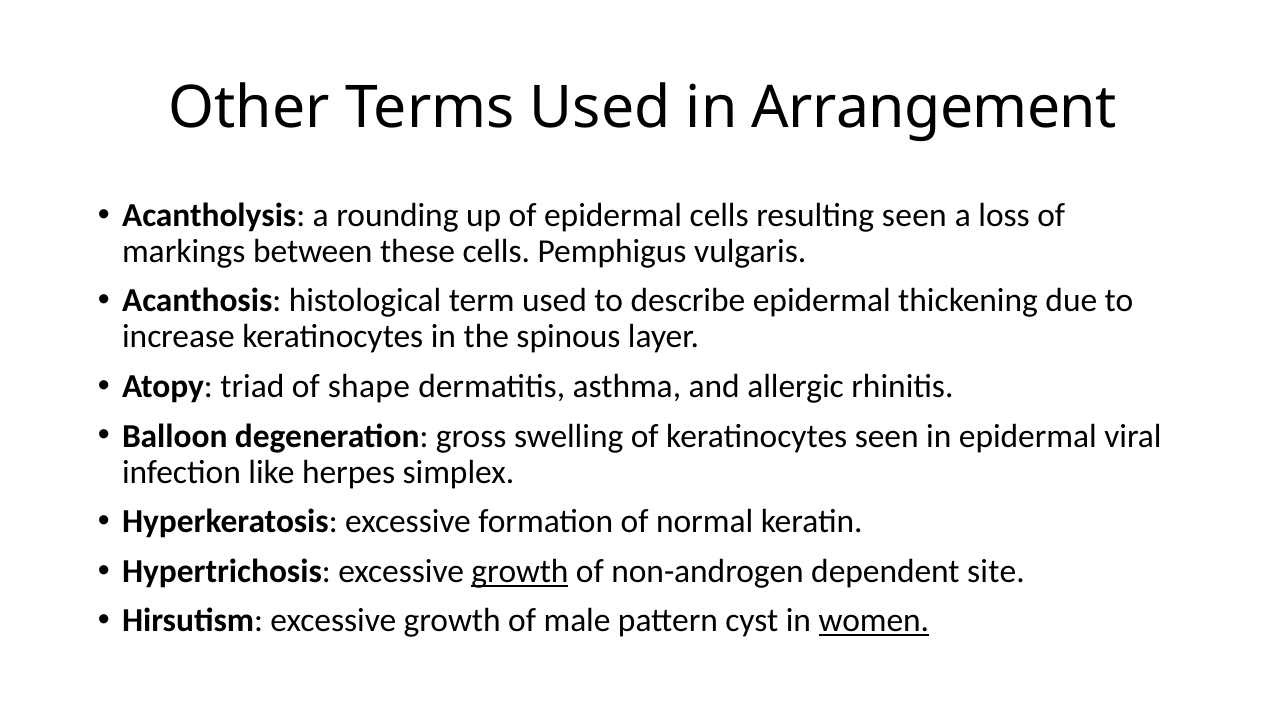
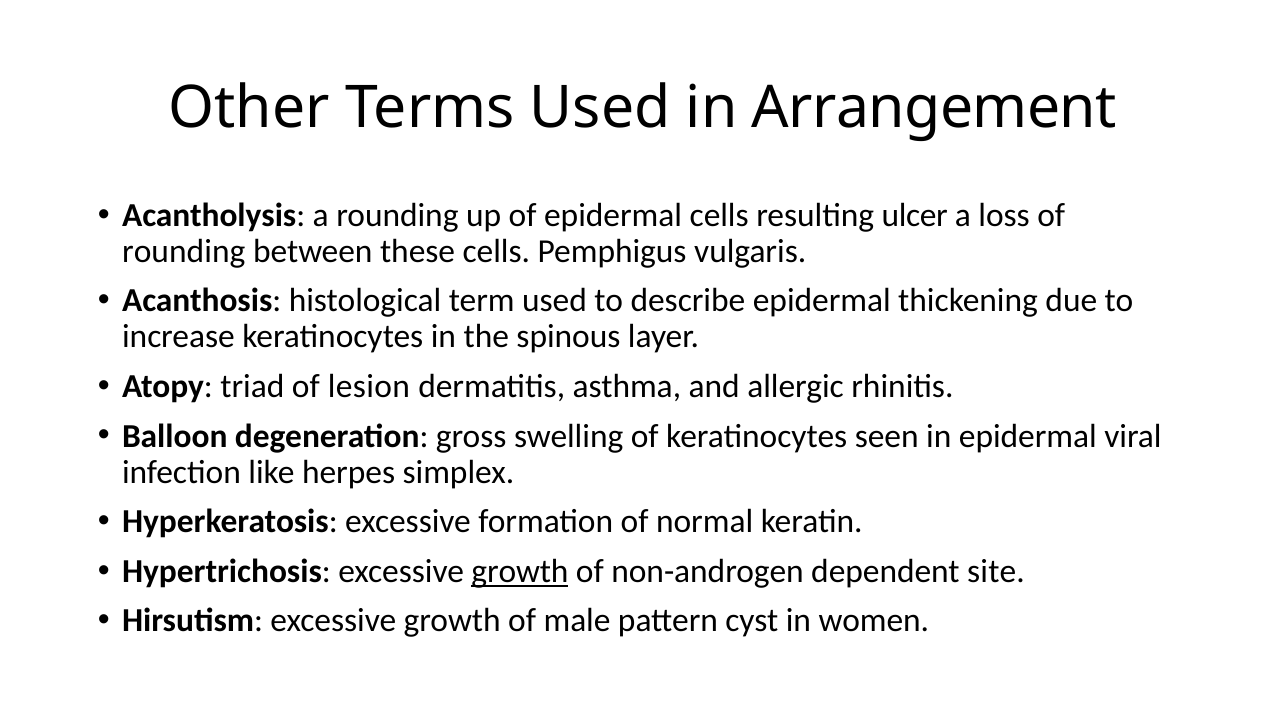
resulting seen: seen -> ulcer (915, 215)
markings: markings -> rounding (184, 251)
shape: shape -> lesion (369, 386)
women underline: present -> none (874, 621)
